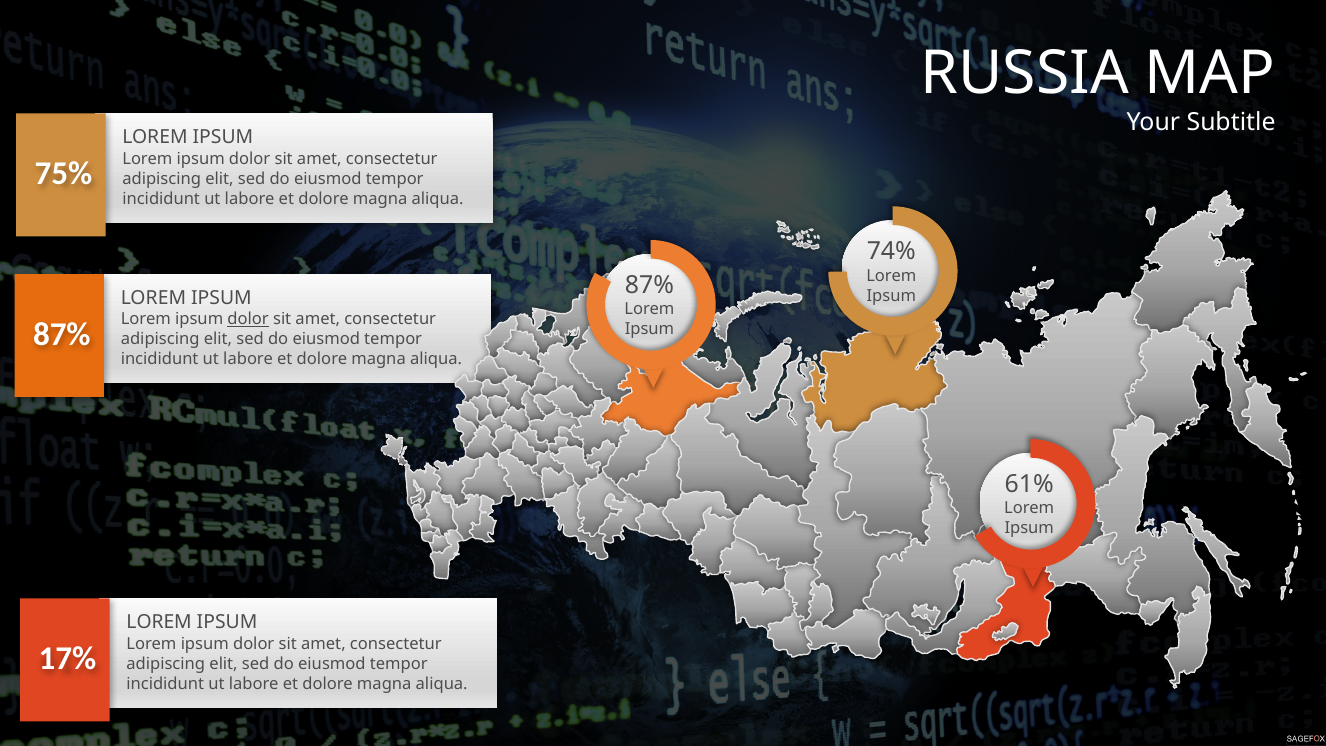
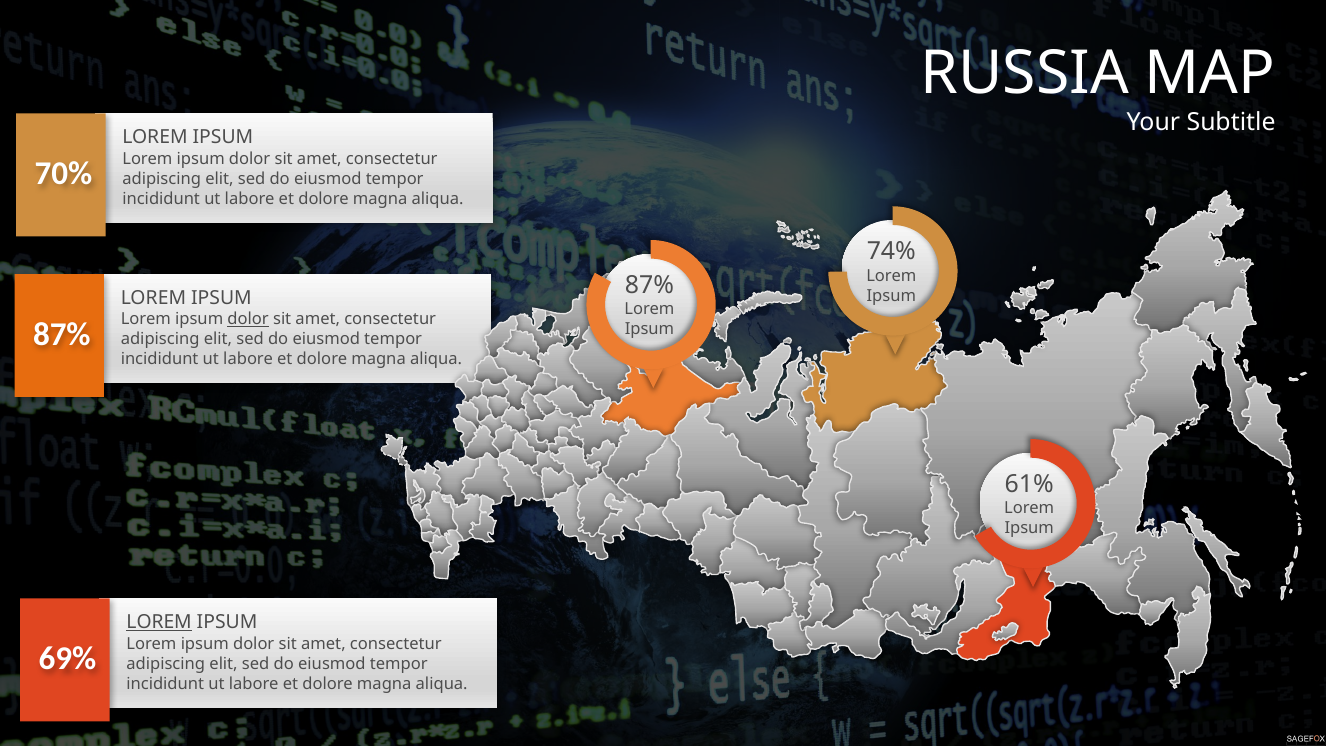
75%: 75% -> 70% (63, 174)
LOREM underline: none -> present (159, 622)
17%: 17% -> 69% (67, 659)
